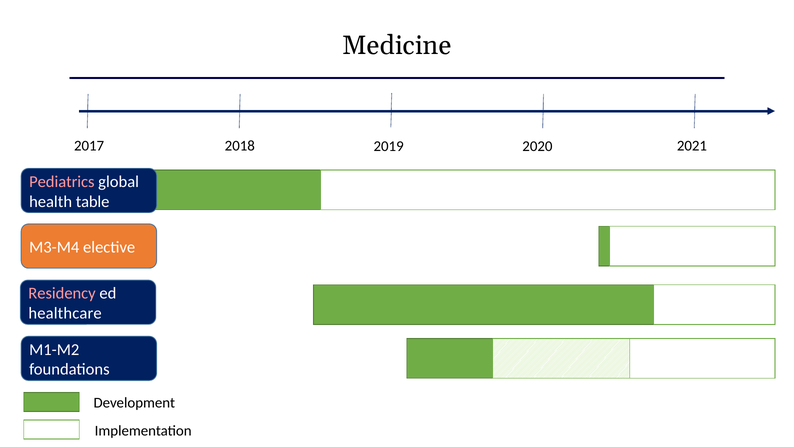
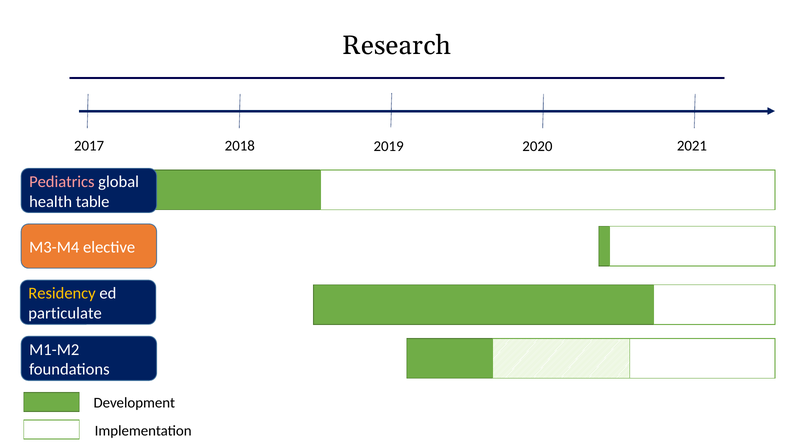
Medicine: Medicine -> Research (397, 45)
Residency colour: pink -> yellow (62, 293)
healthcare: healthcare -> particulate (65, 313)
